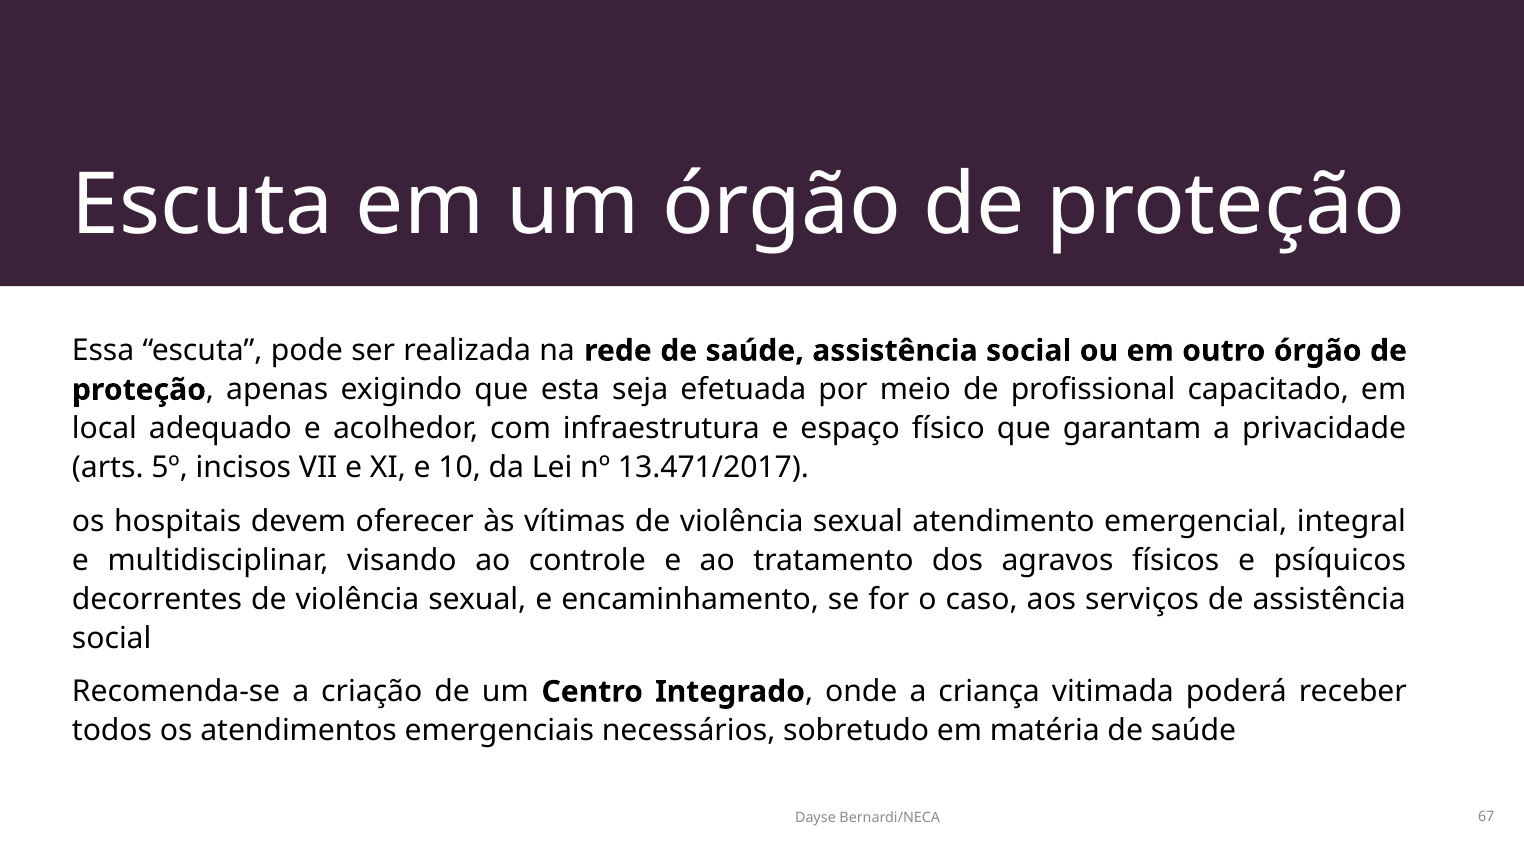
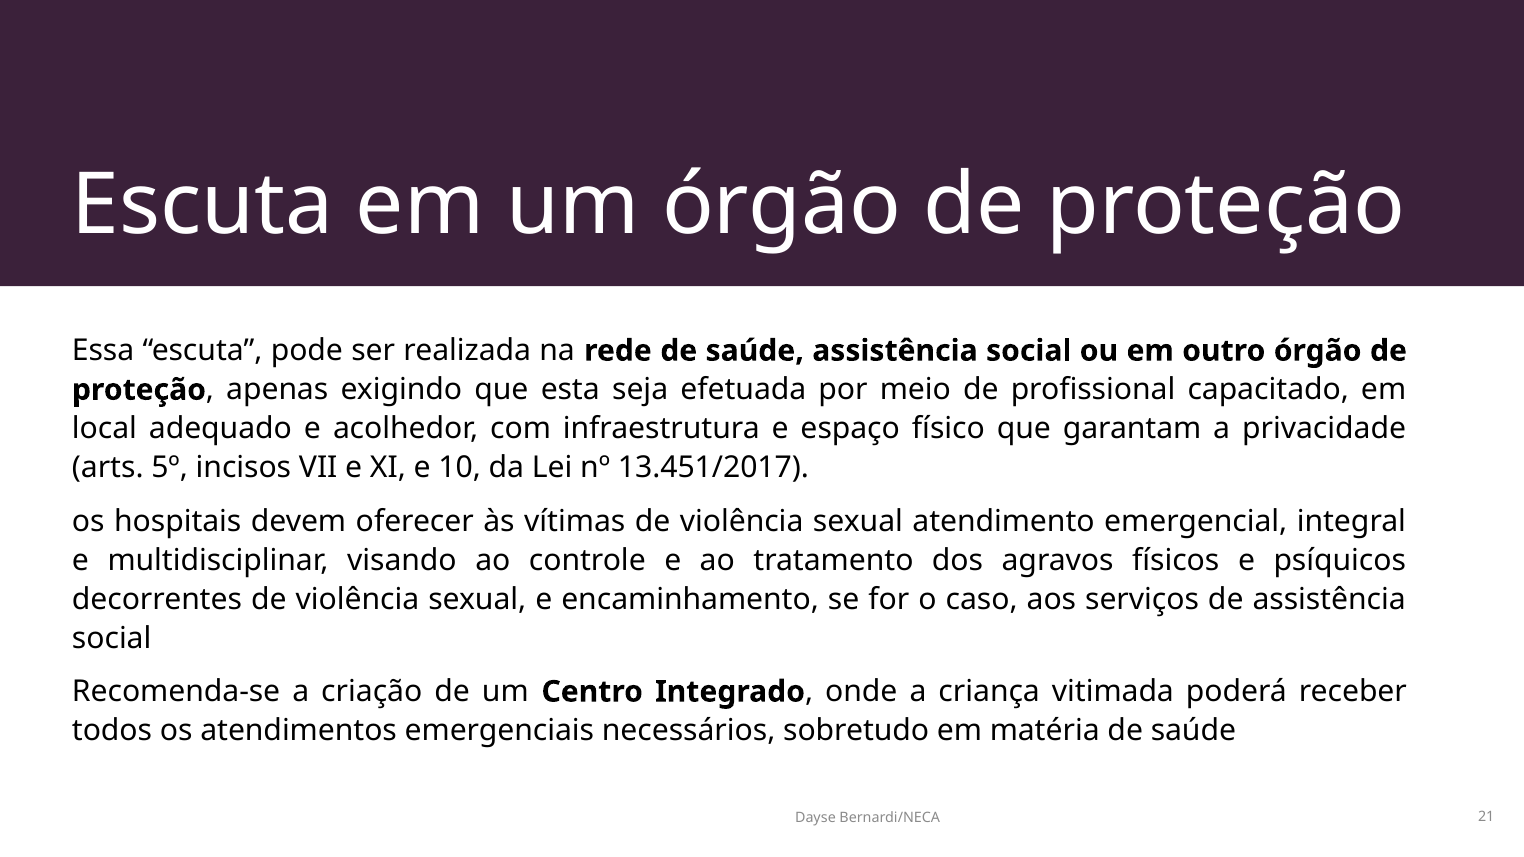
13.471/2017: 13.471/2017 -> 13.451/2017 (713, 468)
67: 67 -> 21 (1486, 817)
